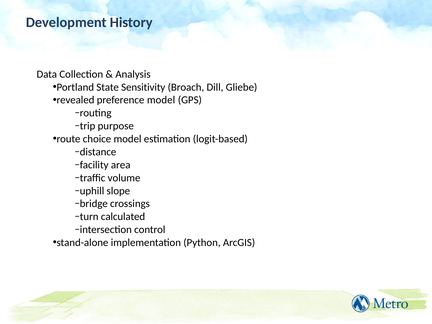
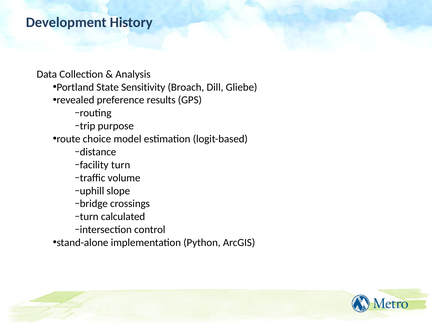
preference model: model -> results (161, 100)
facility area: area -> turn (121, 165)
